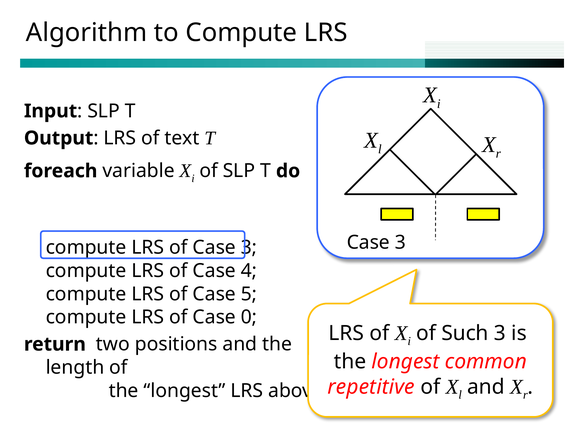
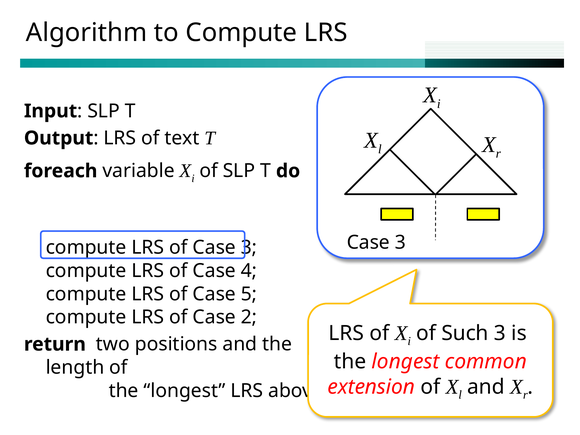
0: 0 -> 2 (249, 317)
repetitive: repetitive -> extension (371, 387)
